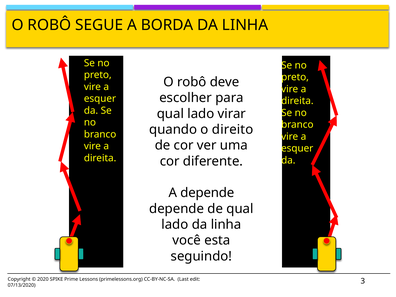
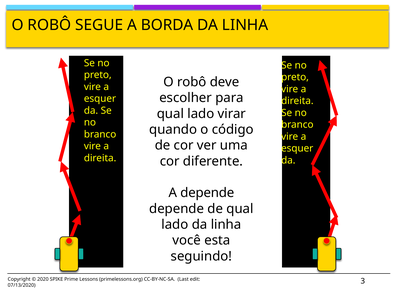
direito: direito -> código (233, 130)
